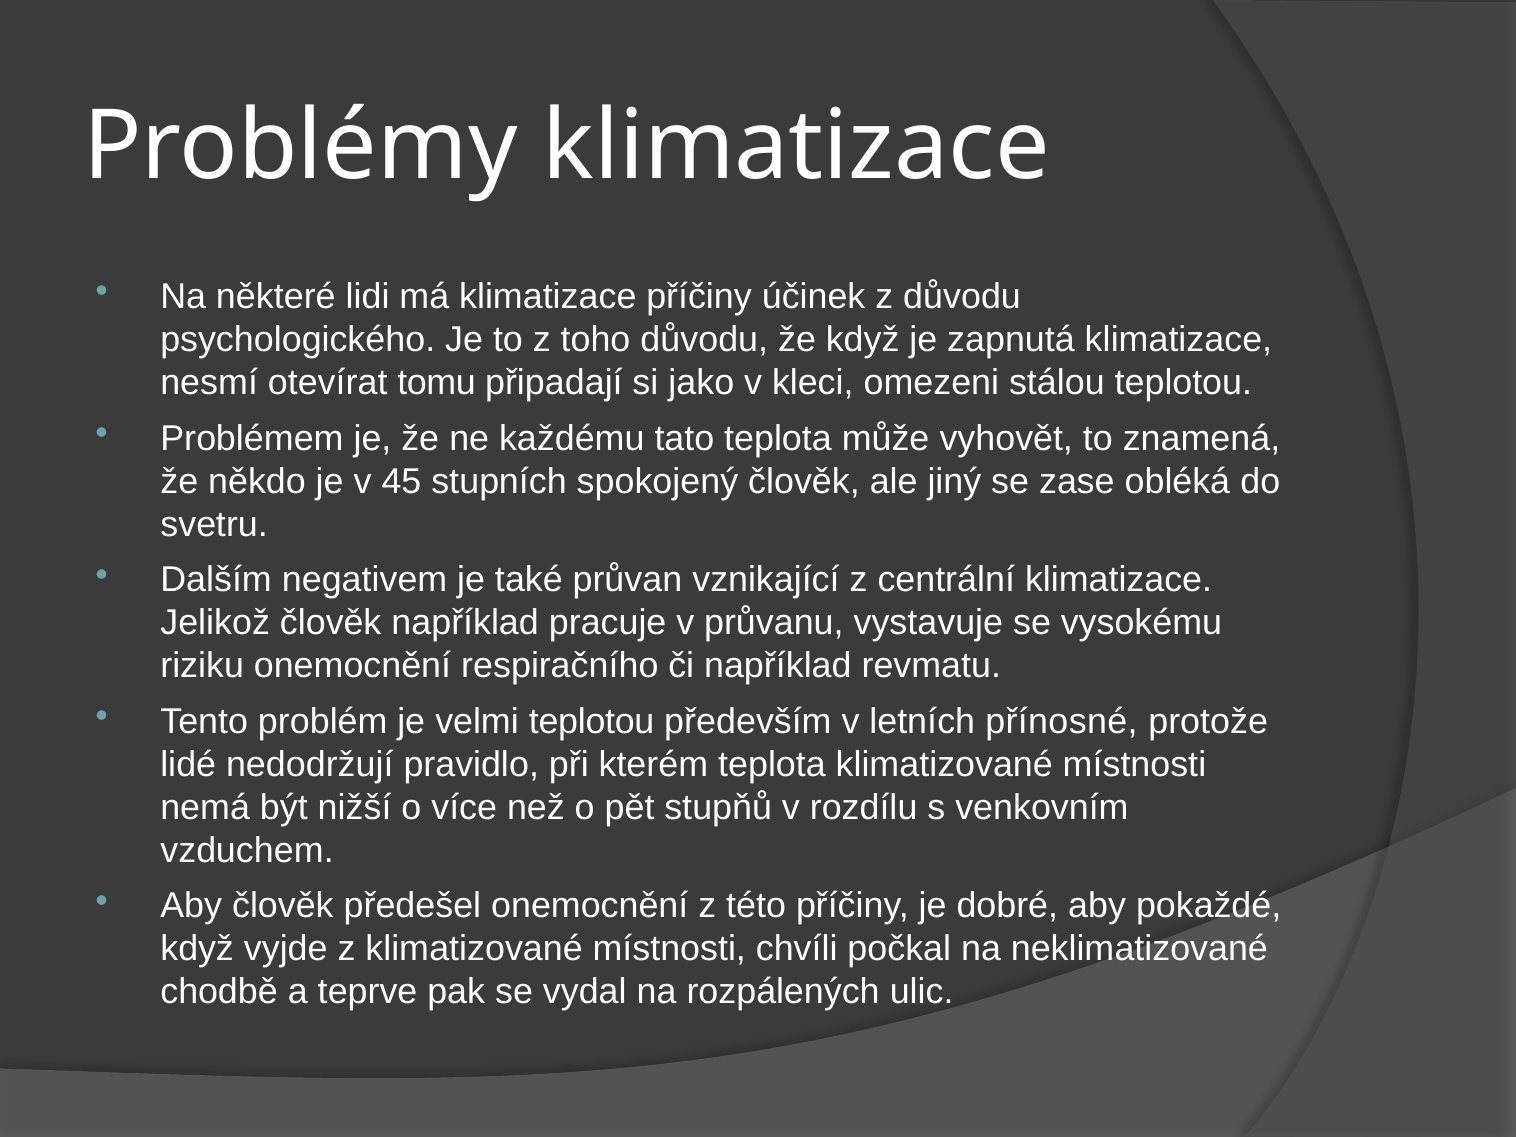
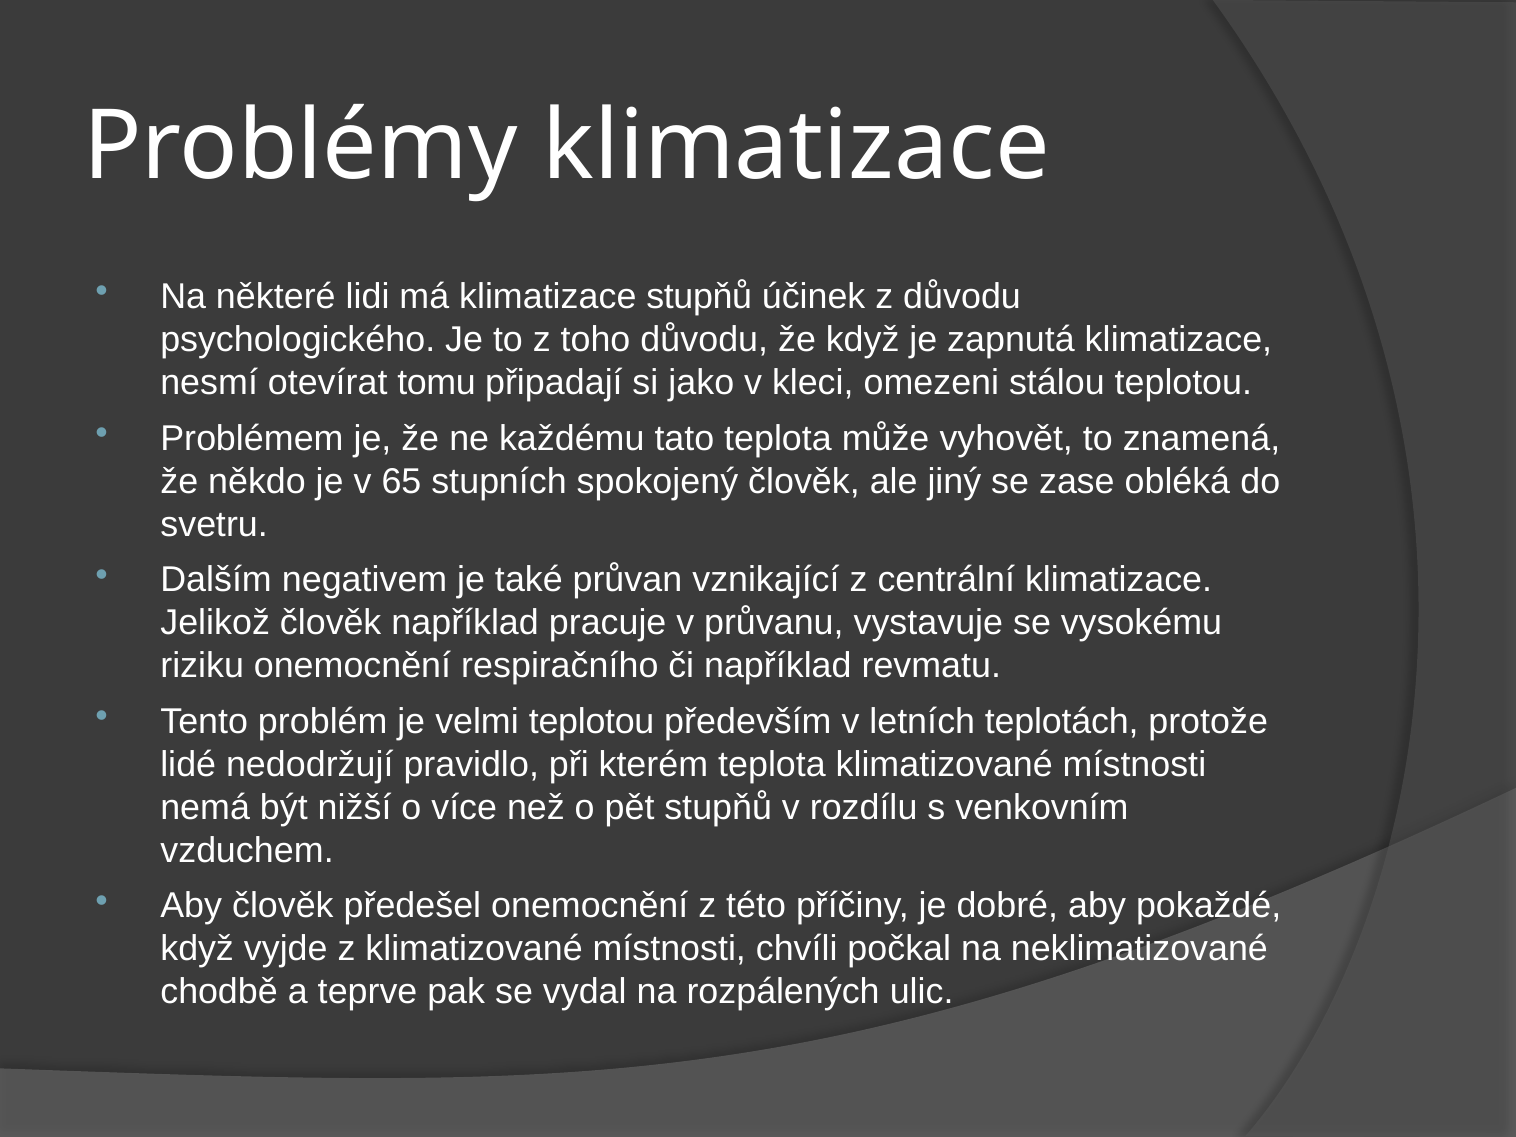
klimatizace příčiny: příčiny -> stupňů (699, 297)
45: 45 -> 65 (401, 481)
přínosné: přínosné -> teplotách (1062, 721)
